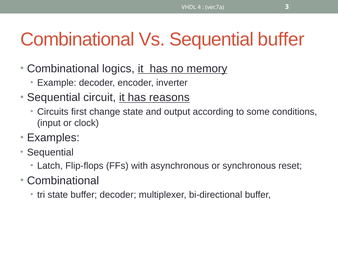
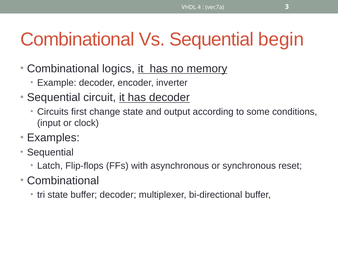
Sequential buffer: buffer -> begin (281, 39)
has reasons: reasons -> decoder (169, 97)
